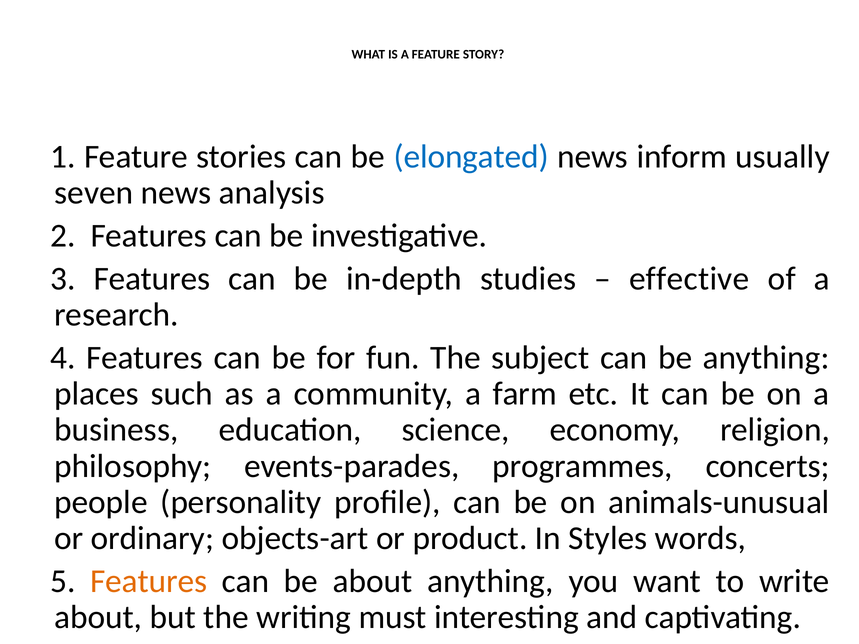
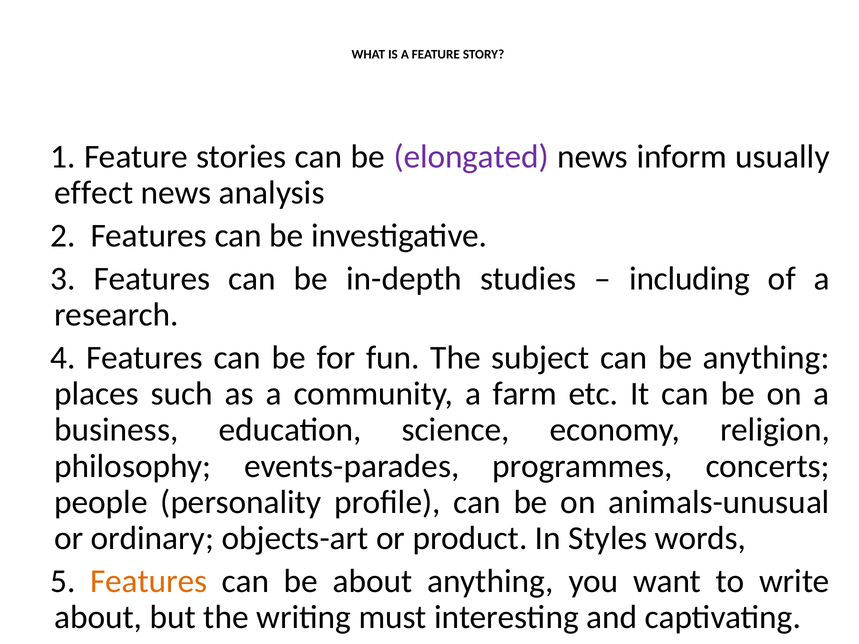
elongated colour: blue -> purple (471, 157)
seven: seven -> effect (94, 193)
effective: effective -> including (690, 279)
